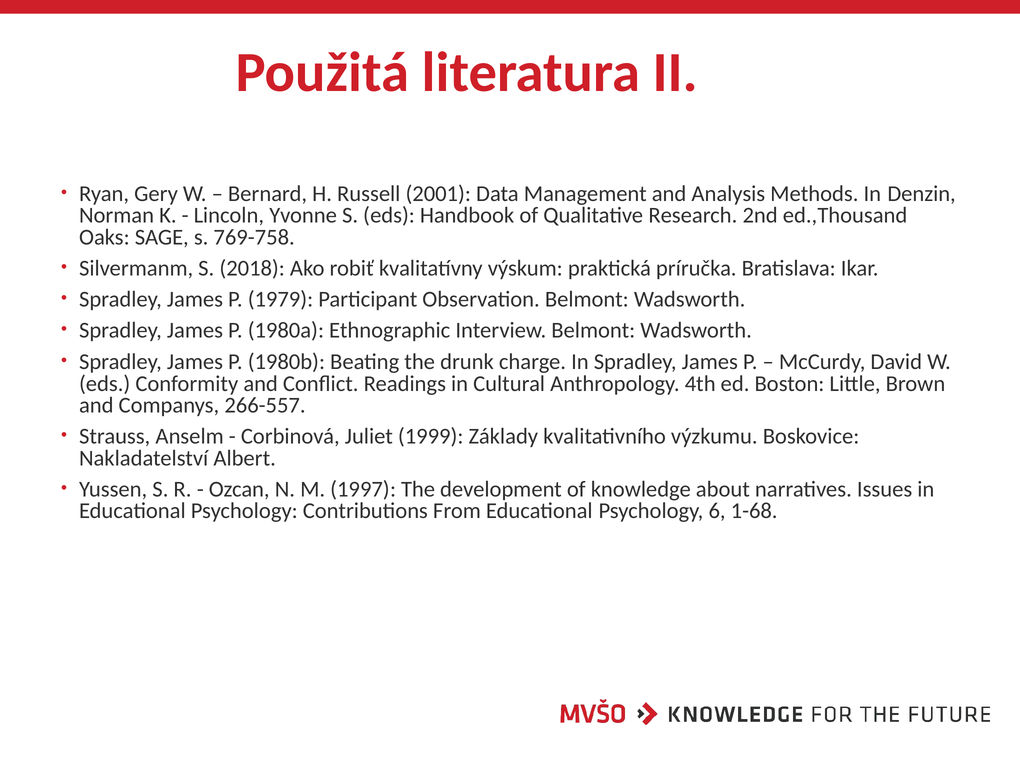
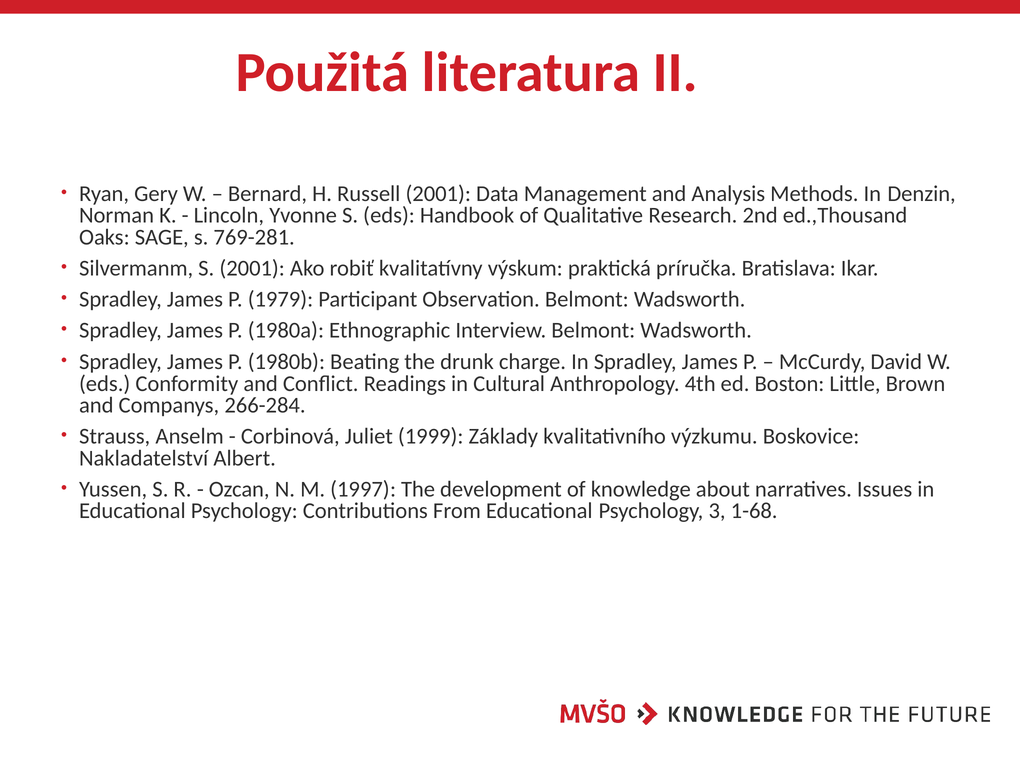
769-758: 769-758 -> 769-281 (254, 237)
S 2018: 2018 -> 2001 (252, 268)
266-557: 266-557 -> 266-284 (265, 405)
6: 6 -> 3 (717, 511)
